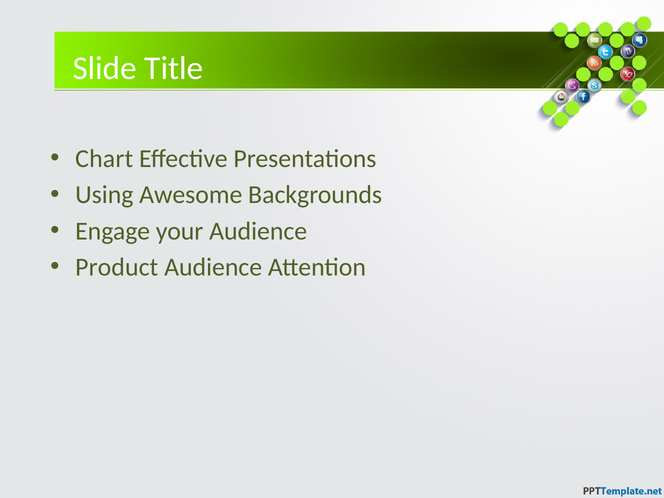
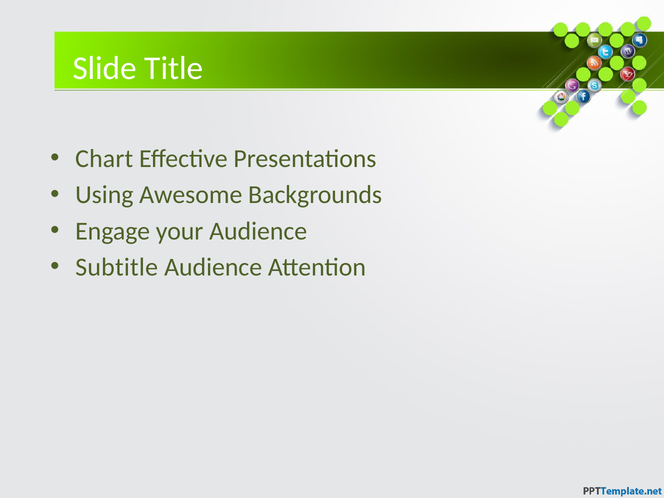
Product: Product -> Subtitle (117, 267)
